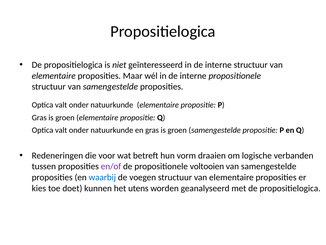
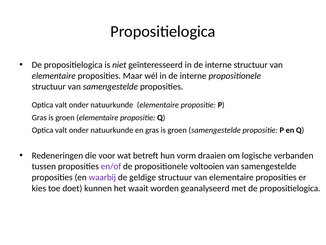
waarbij colour: blue -> purple (102, 177)
voegen: voegen -> geldige (143, 177)
utens: utens -> waait (138, 188)
